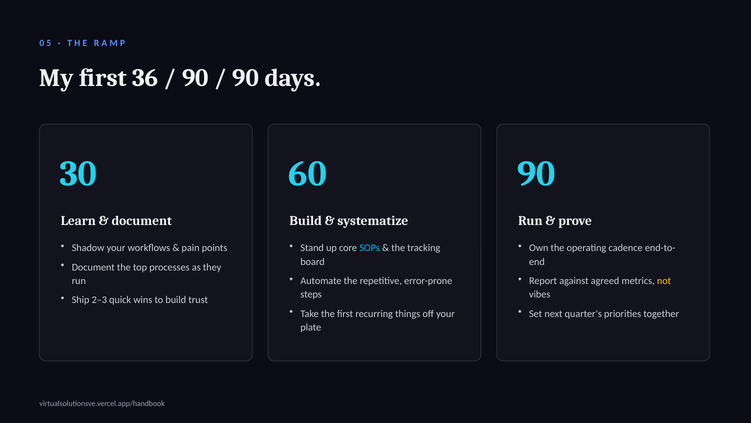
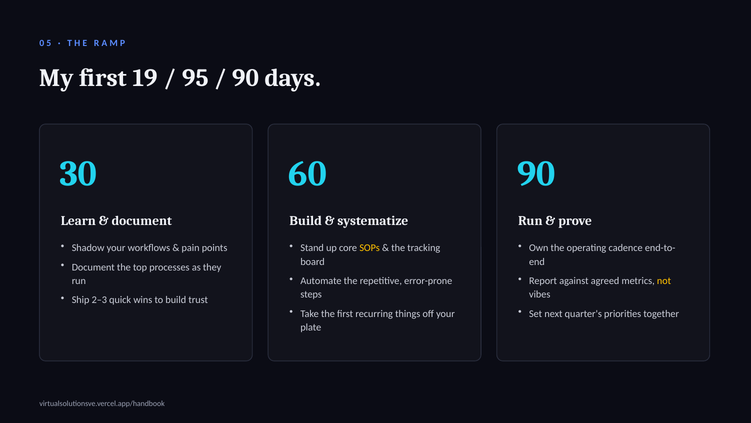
36: 36 -> 19 (145, 78)
90: 90 -> 95 (195, 78)
SOPs colour: light blue -> yellow (370, 248)
